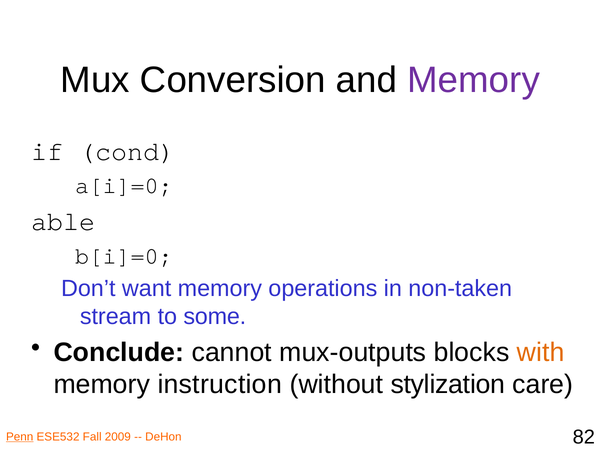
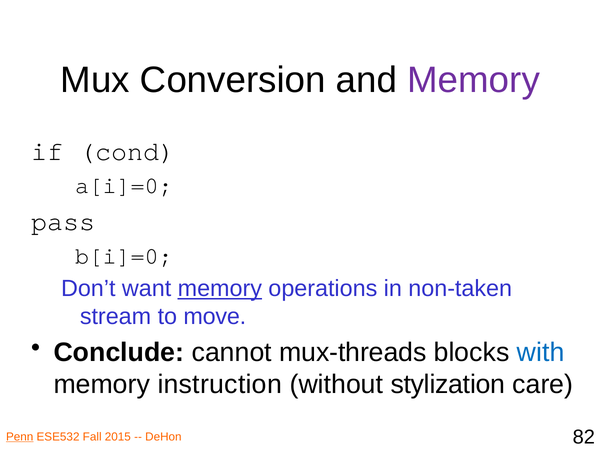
able: able -> pass (63, 221)
memory underline: none -> present (220, 289)
some: some -> move (215, 317)
mux-outputs: mux-outputs -> mux-threads (353, 352)
with colour: orange -> blue (541, 352)
2009: 2009 -> 2015 (118, 437)
